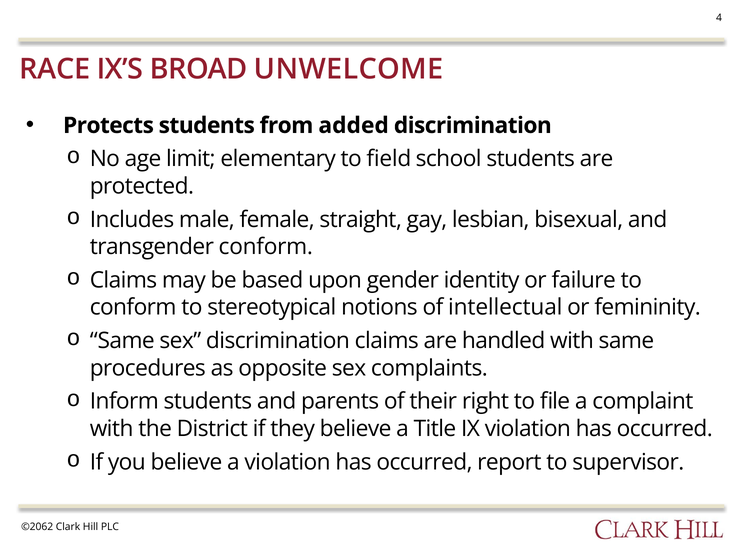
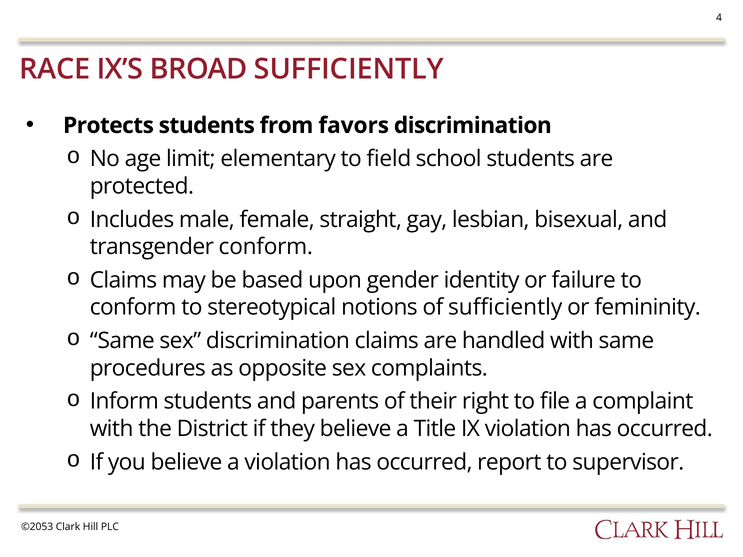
BROAD UNWELCOME: UNWELCOME -> SUFFICIENTLY (349, 69)
added: added -> favors (354, 126)
of intellectual: intellectual -> sufficiently (505, 308)
©2062: ©2062 -> ©2053 (37, 527)
